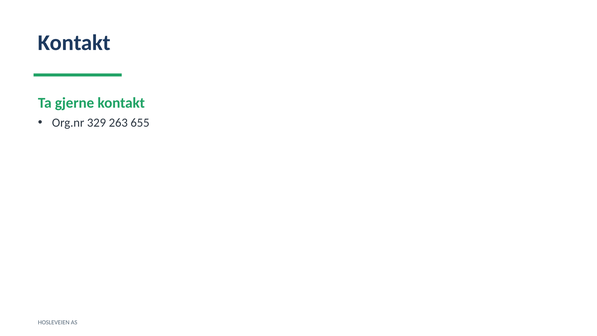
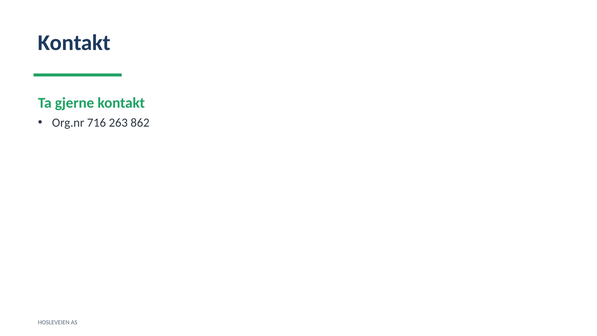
329: 329 -> 716 (97, 123)
655: 655 -> 862 (140, 123)
